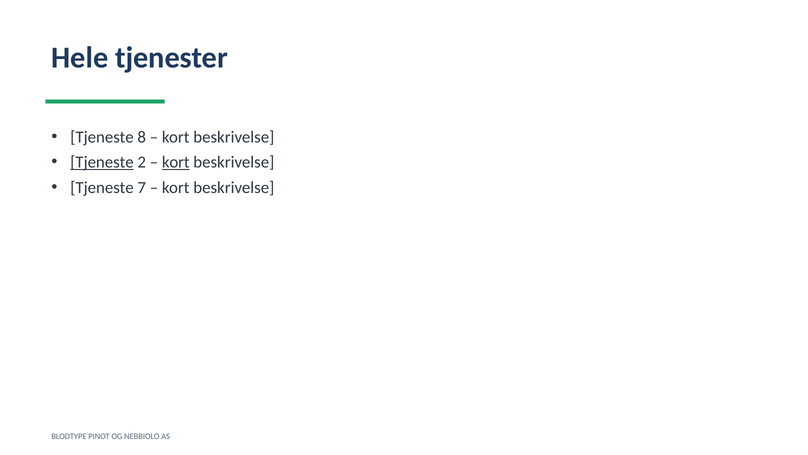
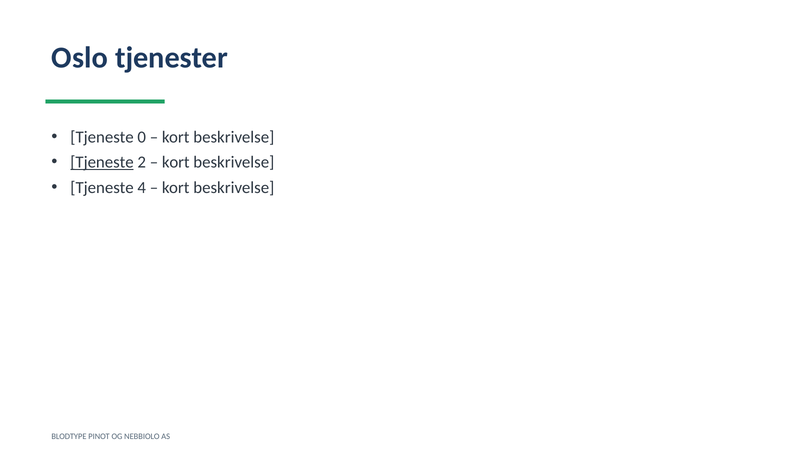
Hele: Hele -> Oslo (80, 58)
8: 8 -> 0 (142, 137)
kort underline: present -> none (176, 162)
7: 7 -> 4 (142, 187)
